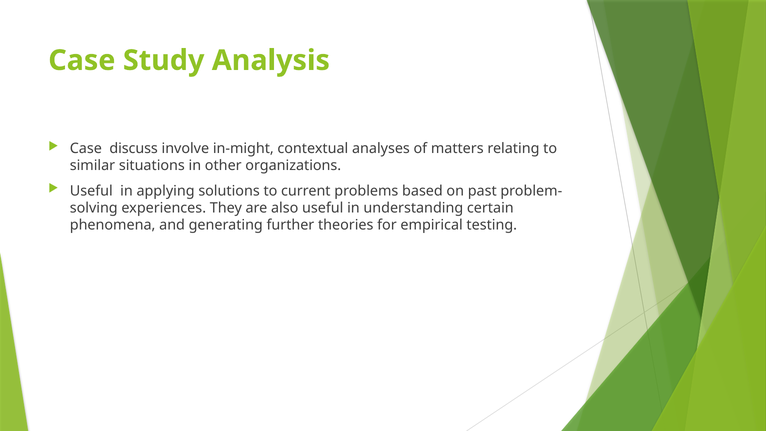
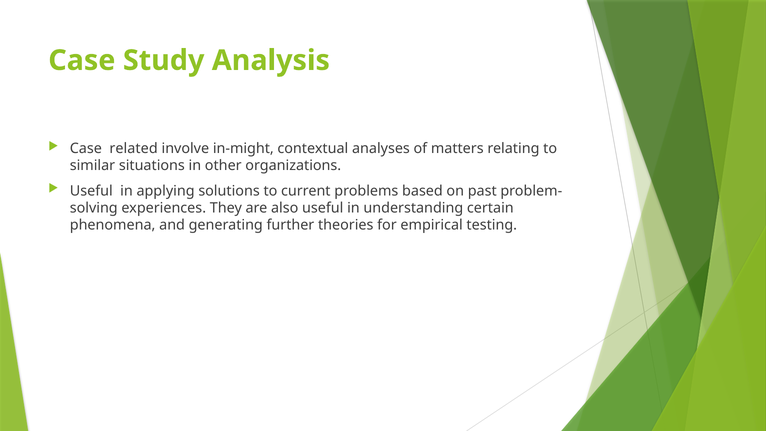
discuss: discuss -> related (134, 148)
